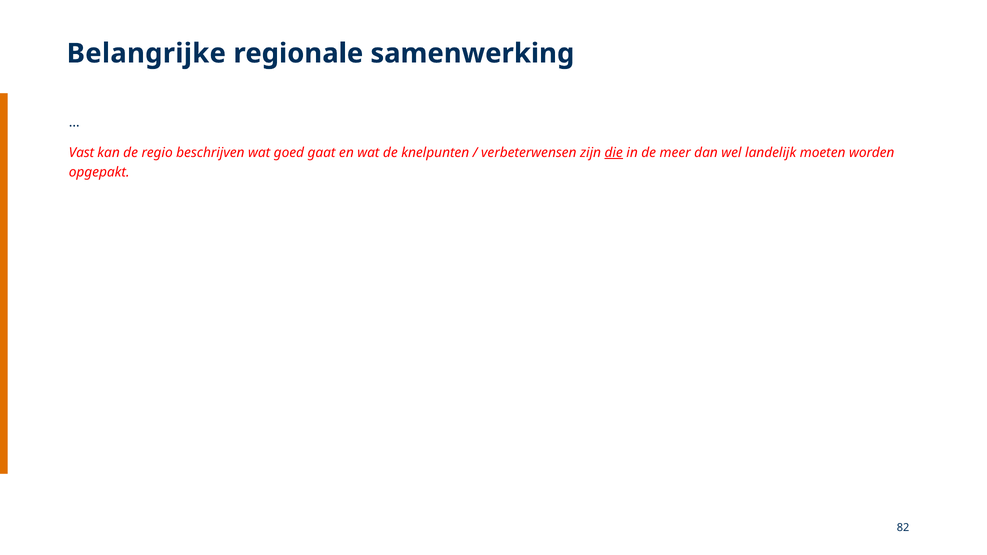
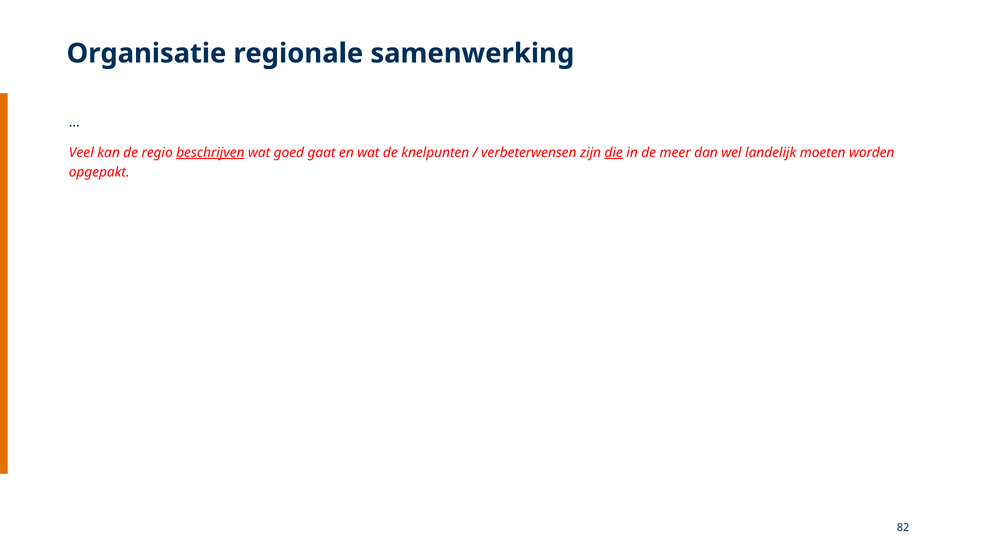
Belangrijke: Belangrijke -> Organisatie (146, 53)
Vast: Vast -> Veel (81, 153)
beschrijven underline: none -> present (210, 153)
